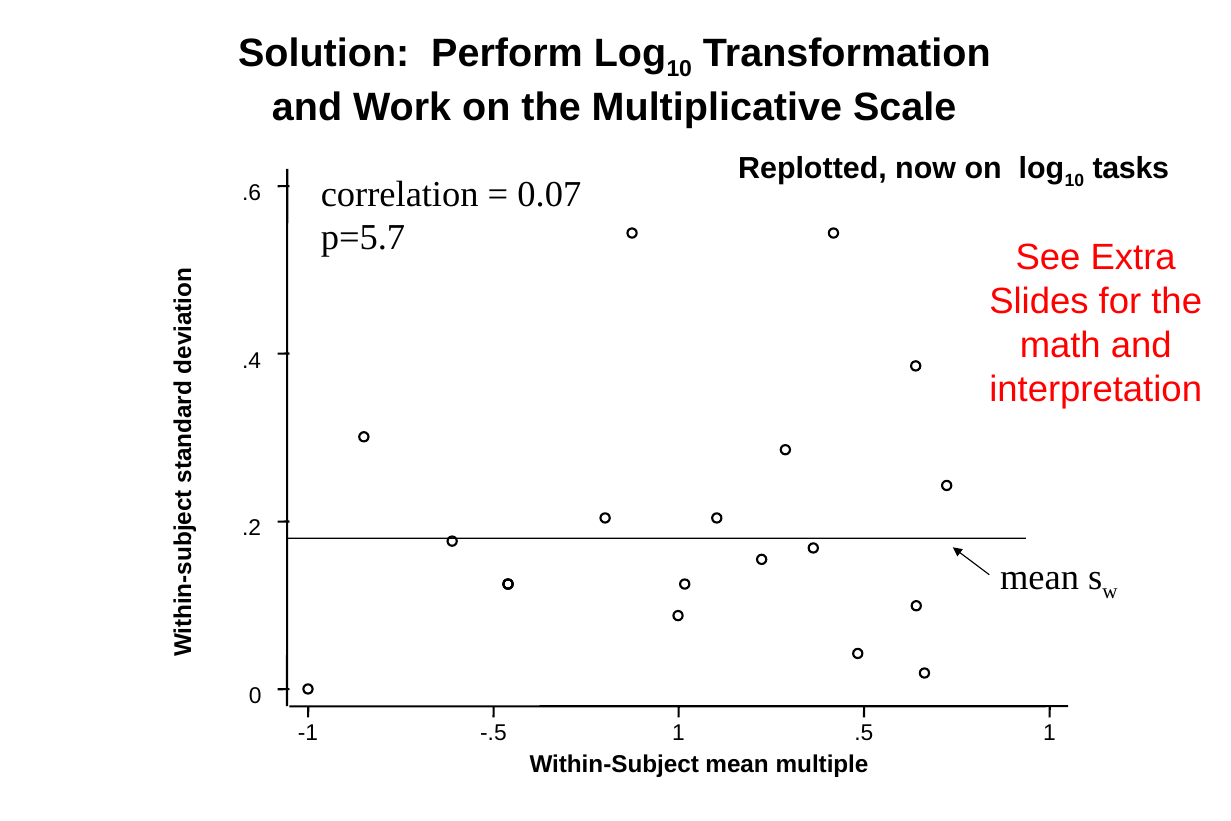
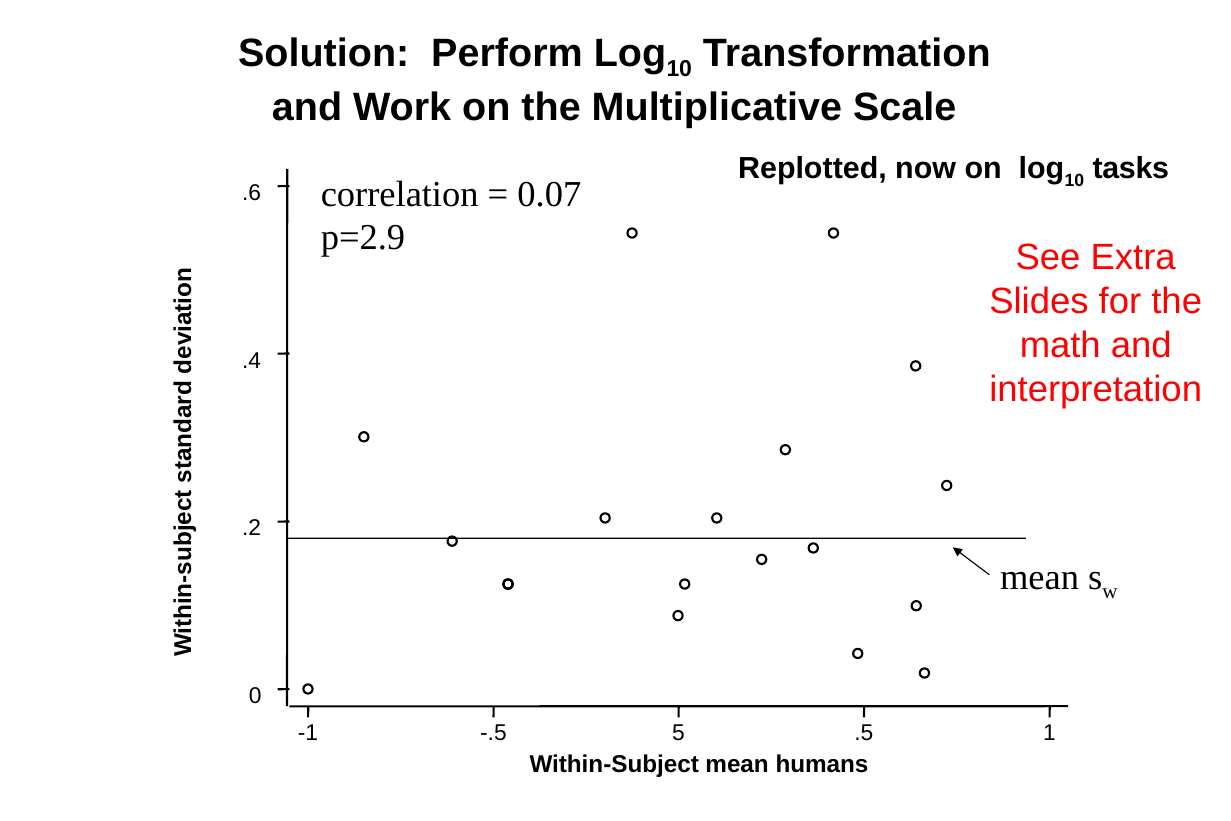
p=5.7: p=5.7 -> p=2.9 (363, 238)
-.5 1: 1 -> 5 (679, 733)
multiple: multiple -> humans (822, 764)
